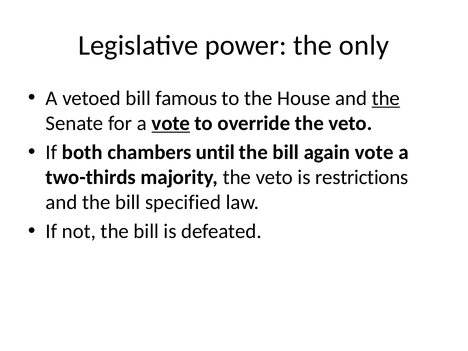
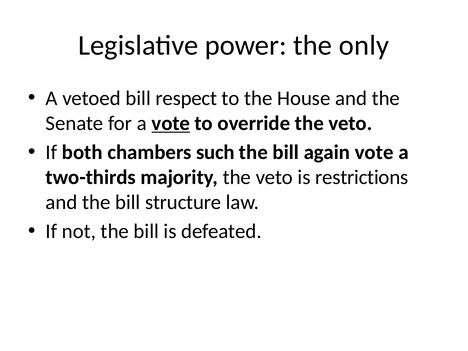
famous: famous -> respect (186, 98)
the underline: present -> none (386, 98)
until: until -> such (215, 152)
specified: specified -> structure (183, 202)
